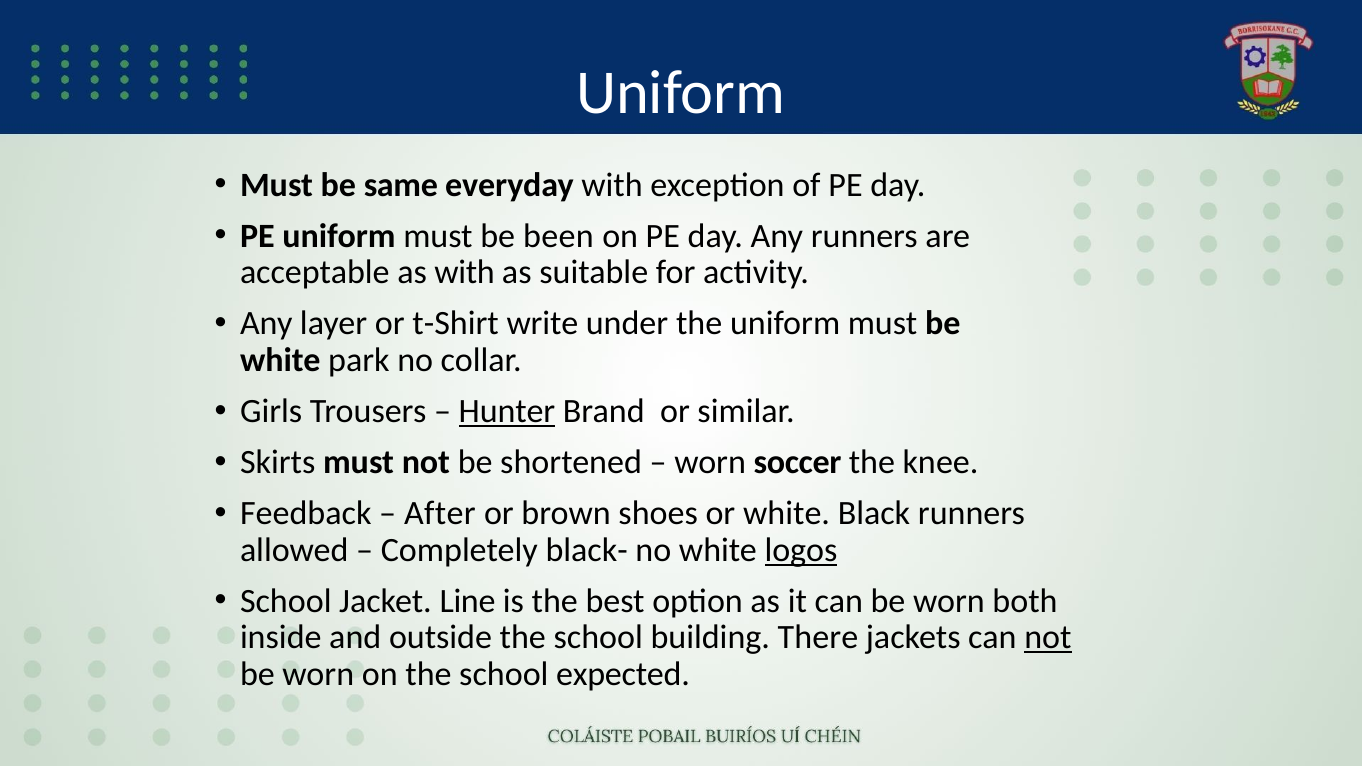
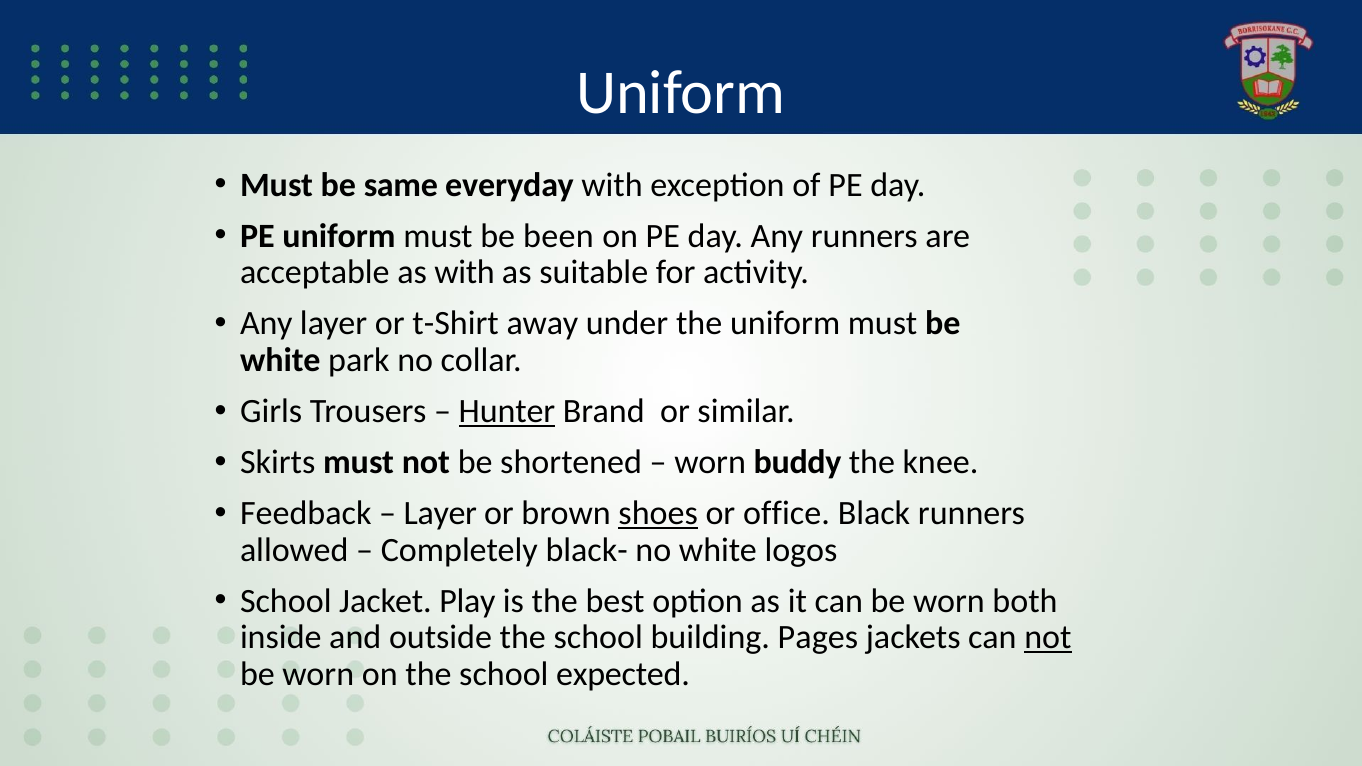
write: write -> away (542, 324)
soccer: soccer -> buddy (798, 462)
After: After -> Layer (440, 513)
shoes underline: none -> present (658, 513)
or white: white -> office (787, 513)
logos underline: present -> none (801, 550)
Line: Line -> Play (468, 601)
There: There -> Pages (818, 638)
